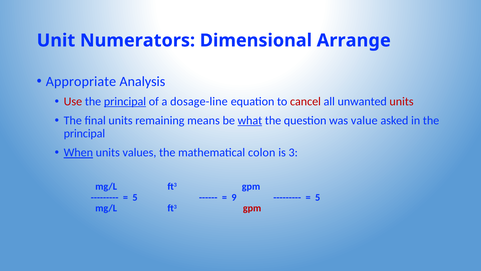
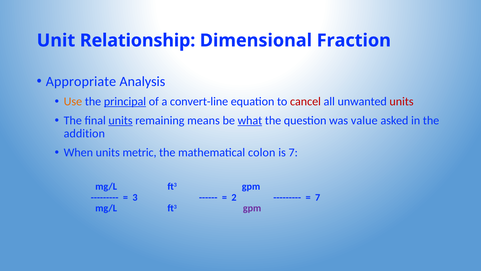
Numerators: Numerators -> Relationship (138, 40)
Arrange: Arrange -> Fraction (354, 40)
Use colour: red -> orange (73, 101)
dosage-line: dosage-line -> convert-line (199, 101)
units underline: none -> present (121, 120)
principal: principal -> addition (84, 133)
When underline: present -> none (78, 152)
values: values -> metric (140, 152)
is 3: 3 -> 7 (293, 152)
5: 5 -> 3 (135, 197)
9: 9 -> 2 (234, 197)
5: 5 -> 7 (318, 197)
gpm colour: red -> purple (252, 208)
